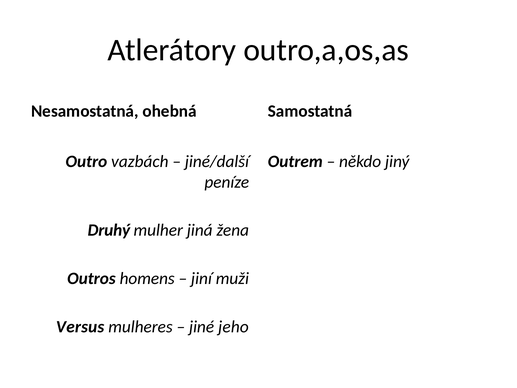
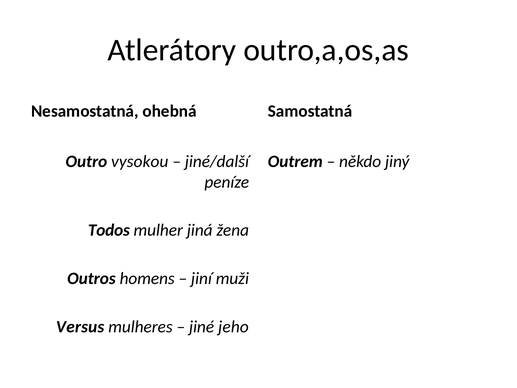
vazbách: vazbách -> vysokou (140, 161)
Druhý: Druhý -> Todos (109, 230)
